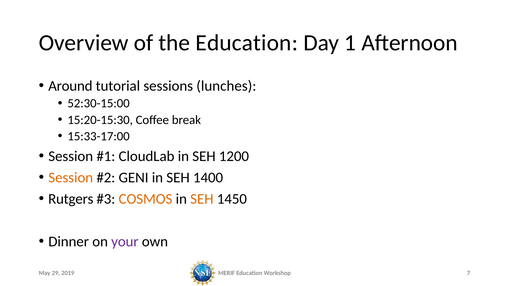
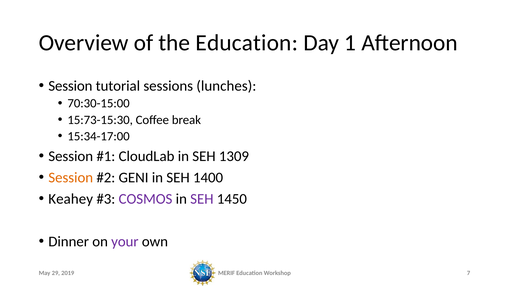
Around: Around -> Session (70, 86)
52:30-15:00: 52:30-15:00 -> 70:30-15:00 (99, 104)
15:20-15:30: 15:20-15:30 -> 15:73-15:30 (100, 120)
15:33-17:00: 15:33-17:00 -> 15:34-17:00 (99, 136)
1200: 1200 -> 1309 (234, 156)
Rutgers: Rutgers -> Keahey (71, 199)
COSMOS colour: orange -> purple (145, 199)
SEH colour: orange -> purple (202, 199)
